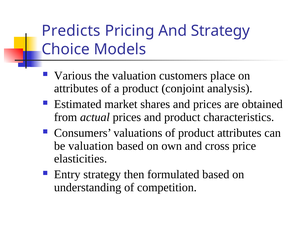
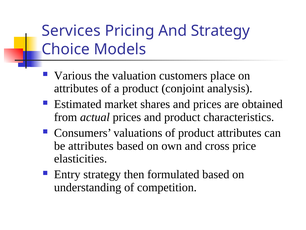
Predicts: Predicts -> Services (71, 31)
be valuation: valuation -> attributes (91, 146)
